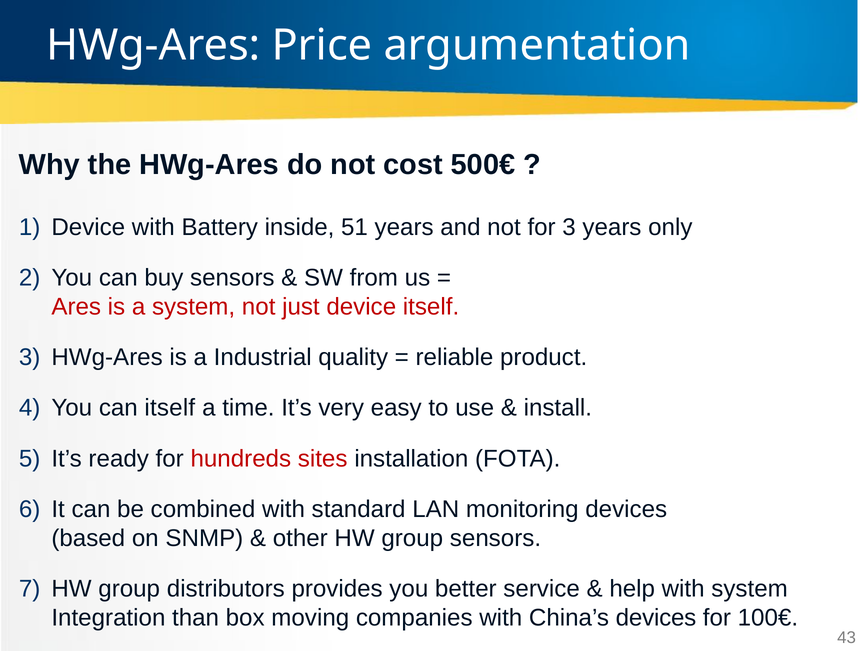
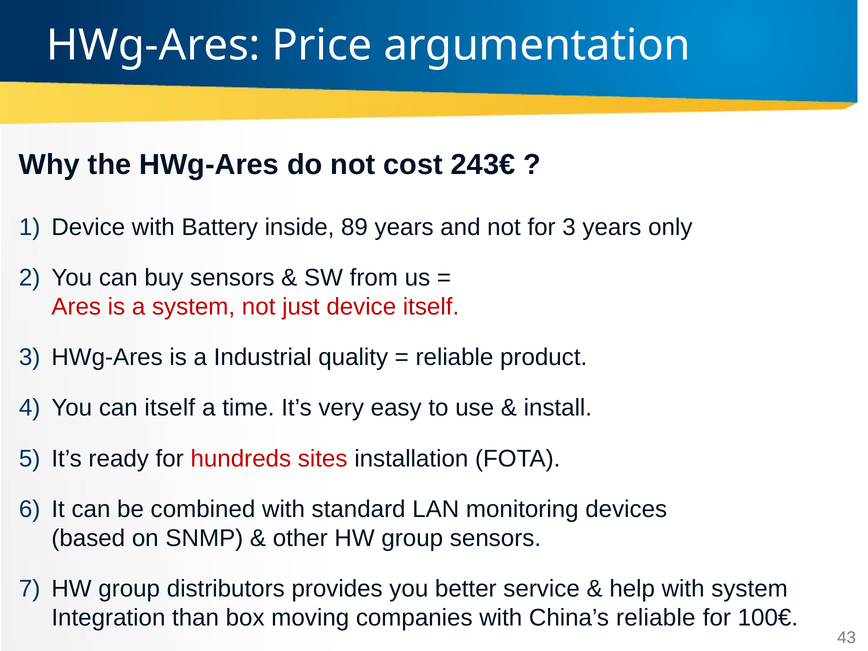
500€: 500€ -> 243€ (483, 165)
51: 51 -> 89 (354, 227)
China’s devices: devices -> reliable (656, 618)
